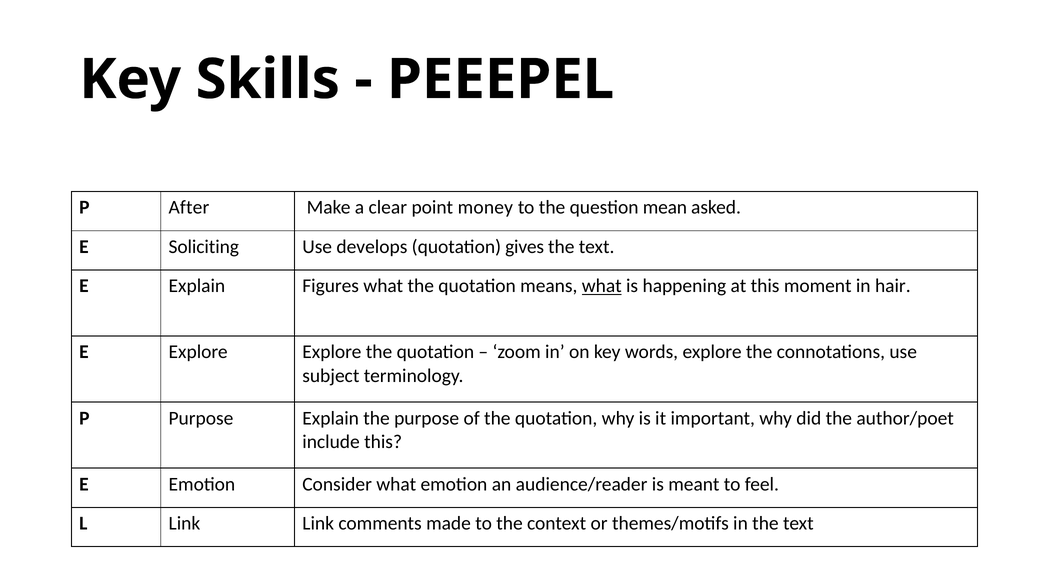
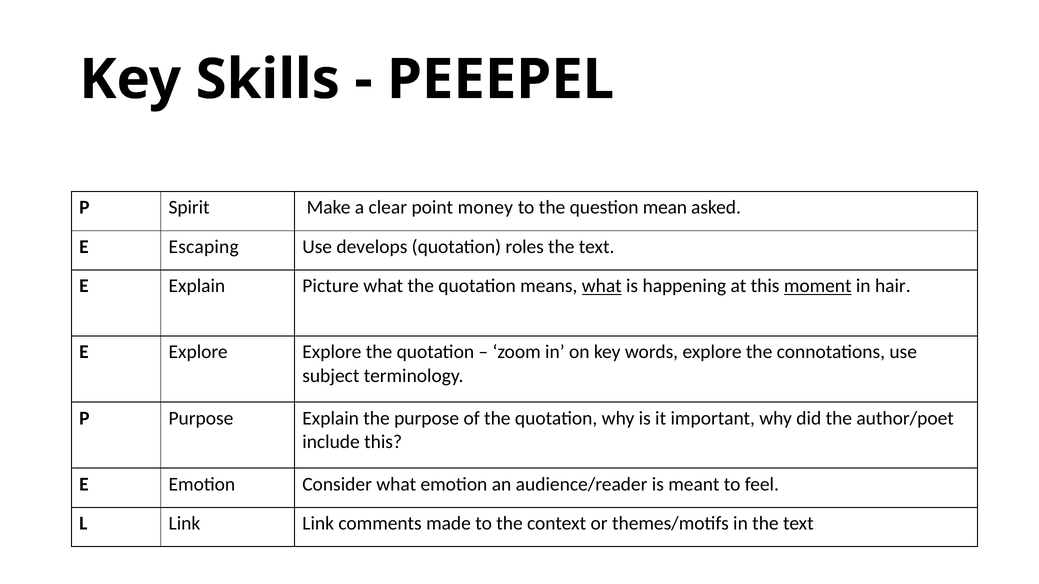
After: After -> Spirit (189, 208)
Soliciting: Soliciting -> Escaping (204, 247)
gives: gives -> roles (525, 247)
Figures: Figures -> Picture (331, 286)
moment underline: none -> present (818, 286)
